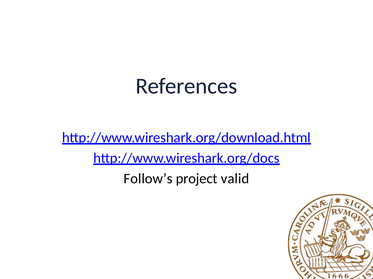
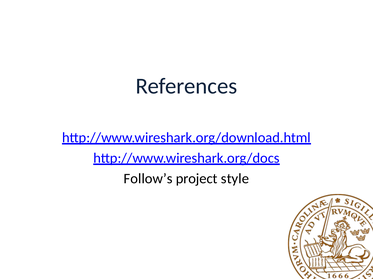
valid: valid -> style (235, 179)
